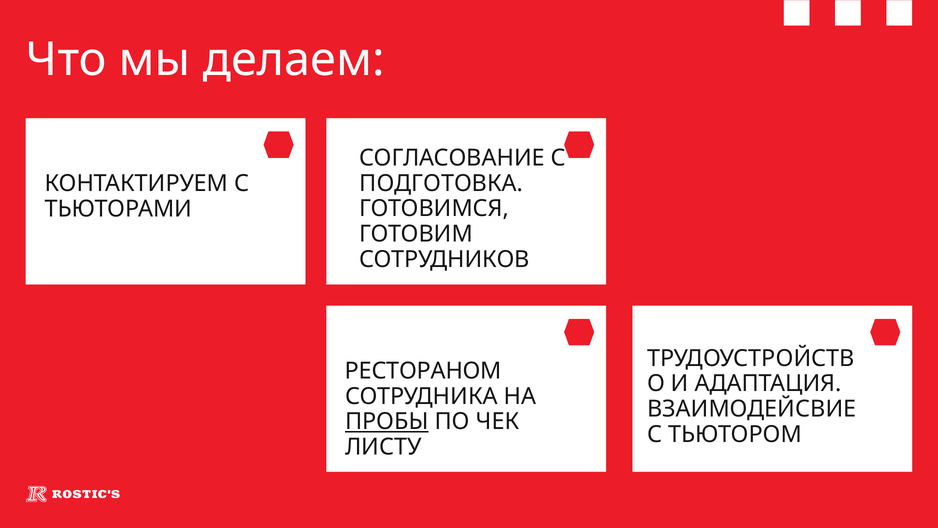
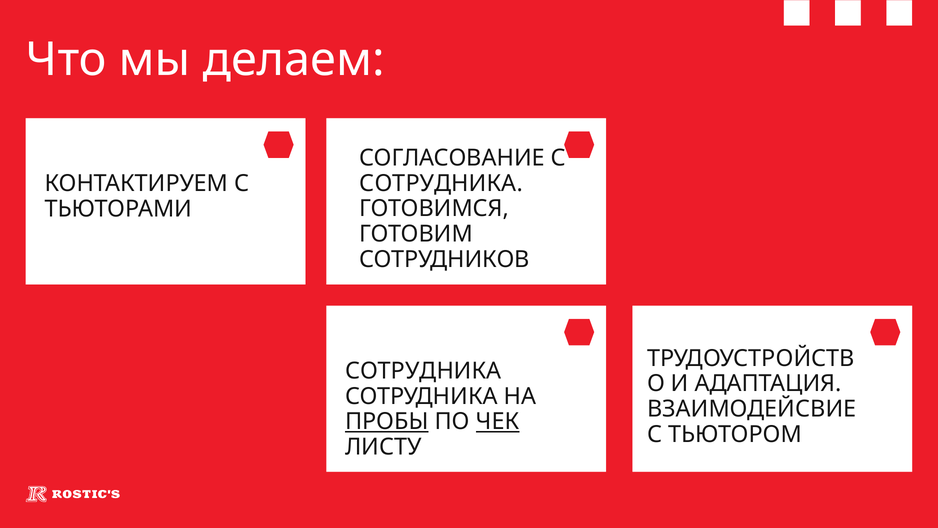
ПОДГОТОВКА: ПОДГОТОВКА -> СОТРУДНИКА (441, 183)
РЕСТОРАНОМ: РЕСТОРАНОМ -> СОТРУДНИКА (423, 371)
ЧЕК underline: none -> present (498, 421)
